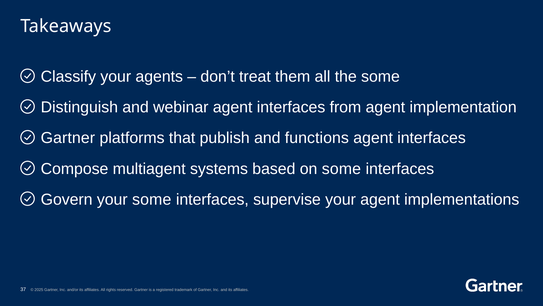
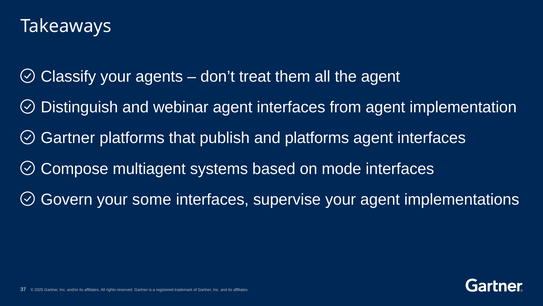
the some: some -> agent (381, 76)
and functions: functions -> platforms (317, 138)
on some: some -> mode (342, 168)
